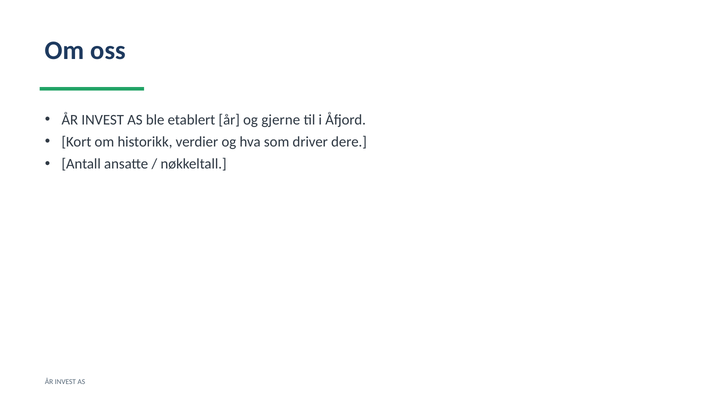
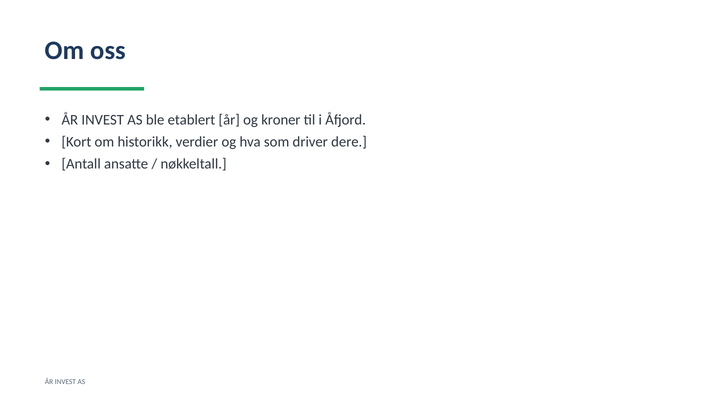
gjerne: gjerne -> kroner (281, 120)
